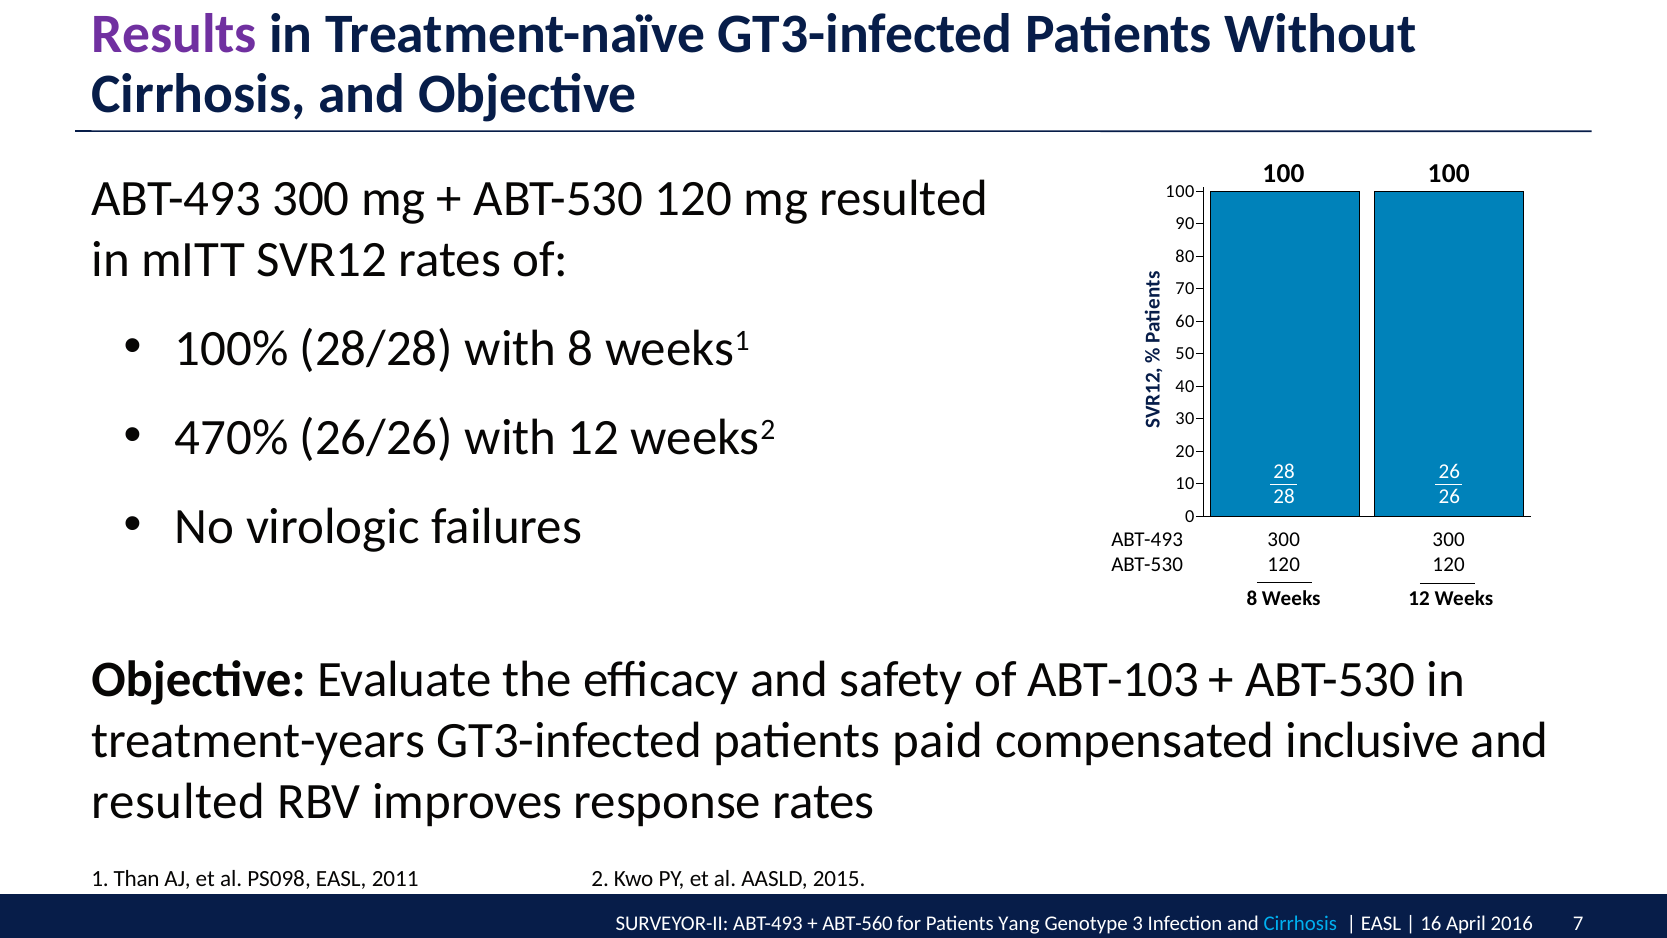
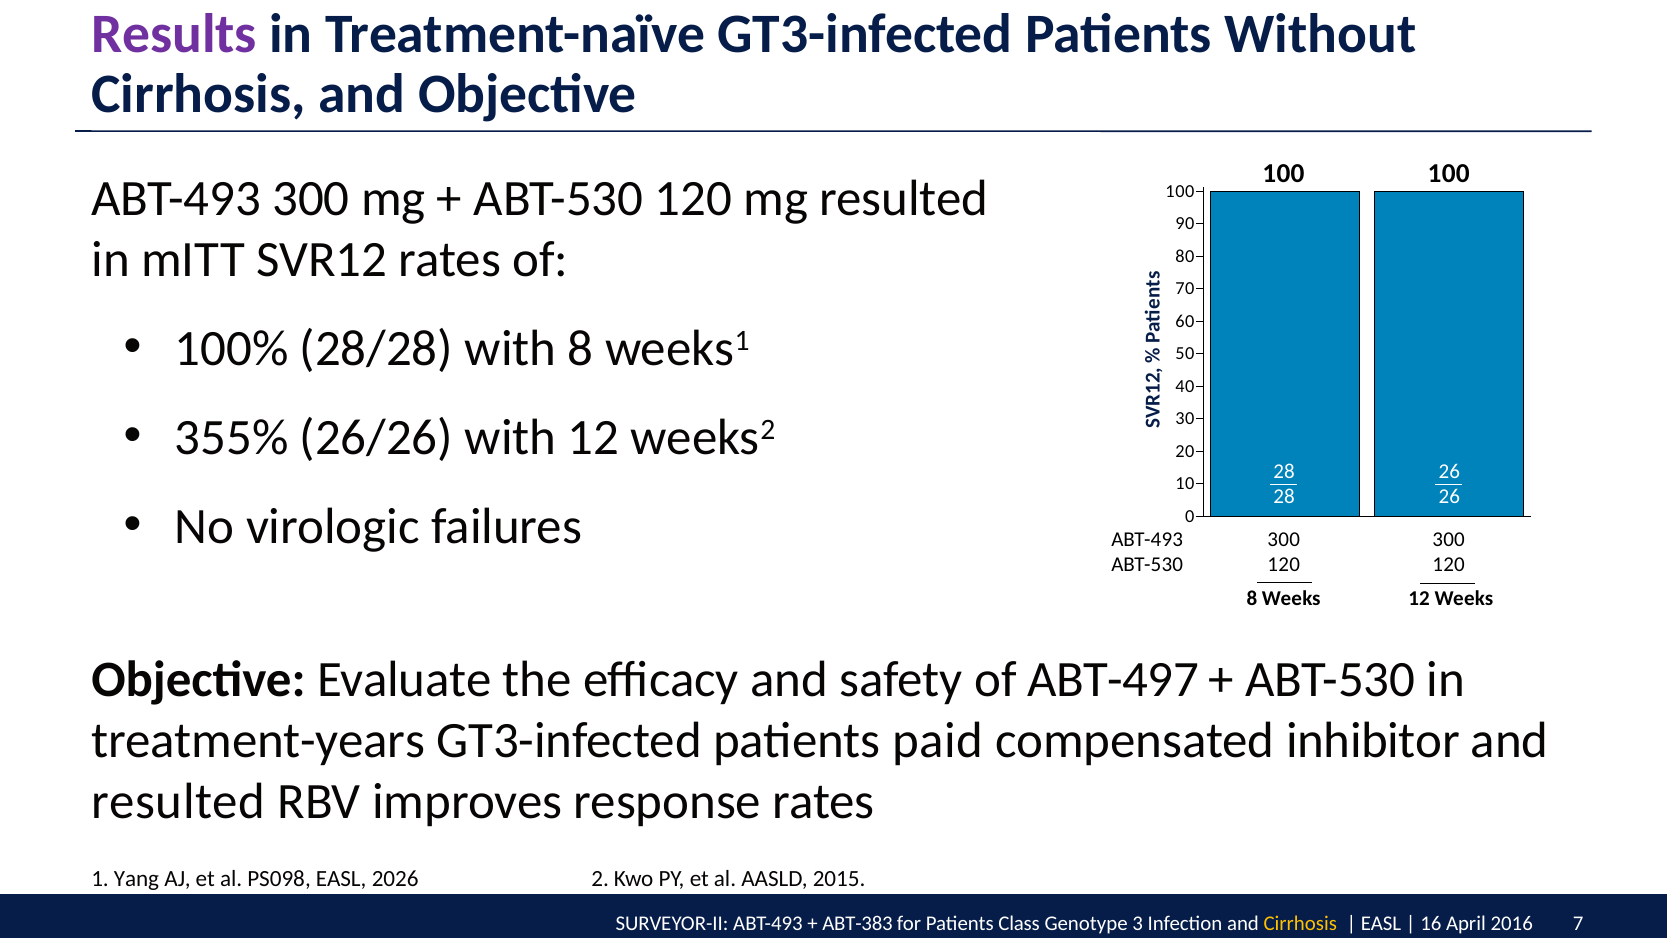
470%: 470% -> 355% (232, 438)
ABT-103: ABT-103 -> ABT-497 (1113, 679)
inclusive: inclusive -> inhibitor (1373, 740)
Than: Than -> Yang (136, 878)
2011: 2011 -> 2026 (395, 878)
ABT-560: ABT-560 -> ABT-383 (858, 923)
Yang: Yang -> Class (1019, 923)
Cirrhosis colour: light blue -> yellow (1300, 923)
